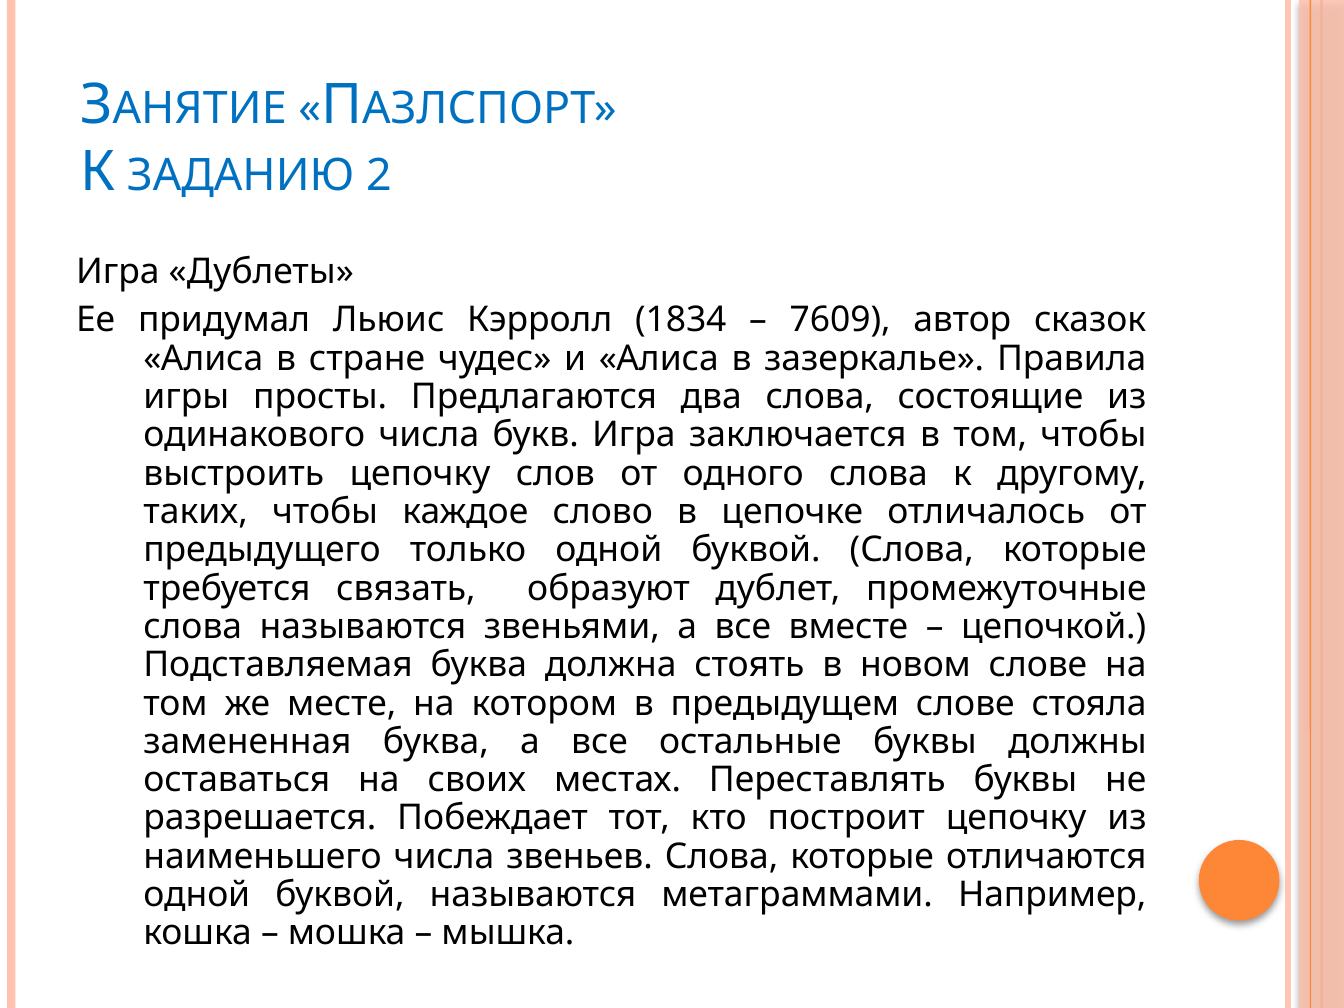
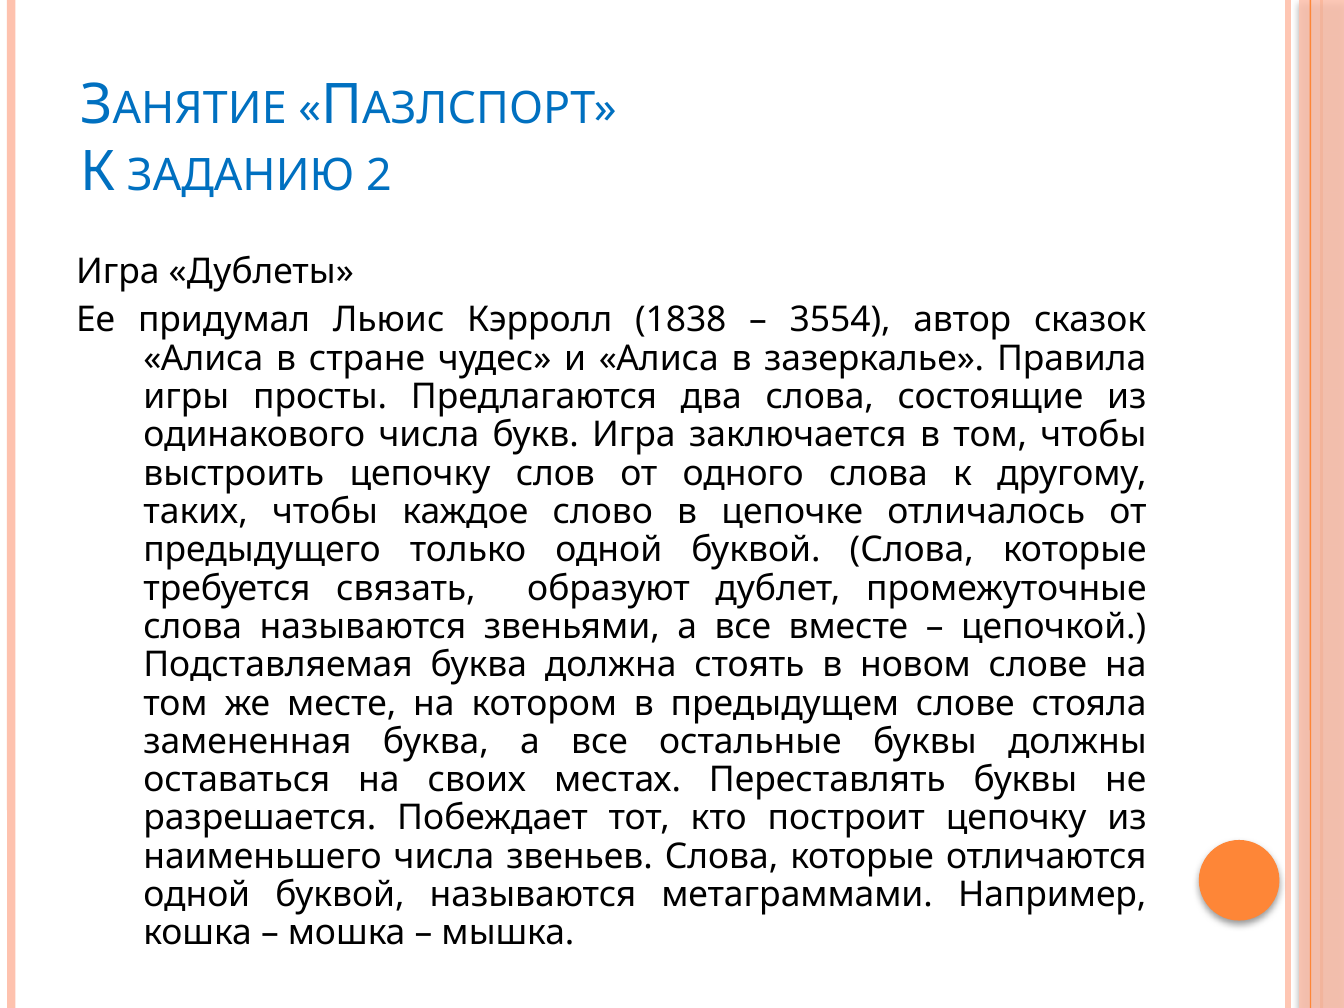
1834: 1834 -> 1838 (681, 320)
7609: 7609 -> 3554 (840, 320)
